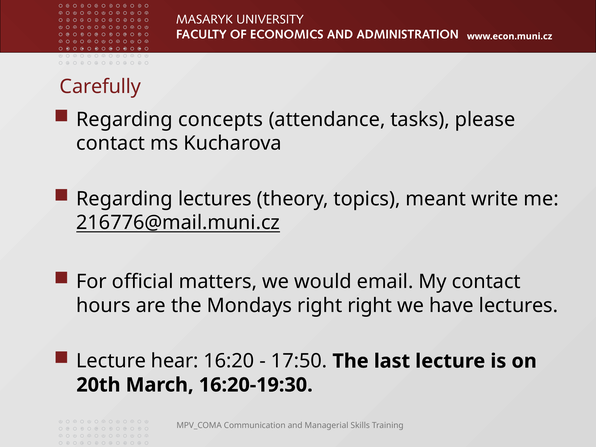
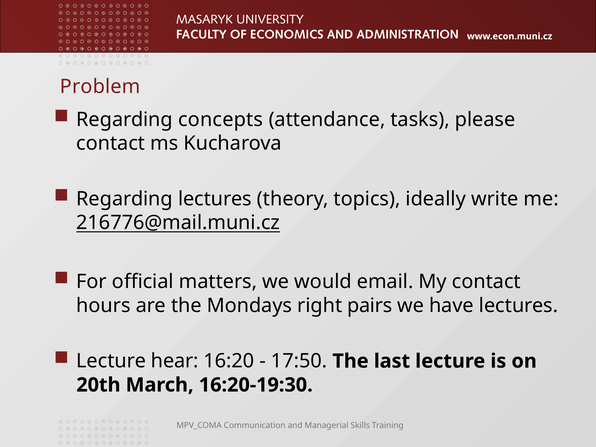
Carefully: Carefully -> Problem (100, 87)
meant: meant -> ideally (436, 199)
right right: right -> pairs (370, 305)
